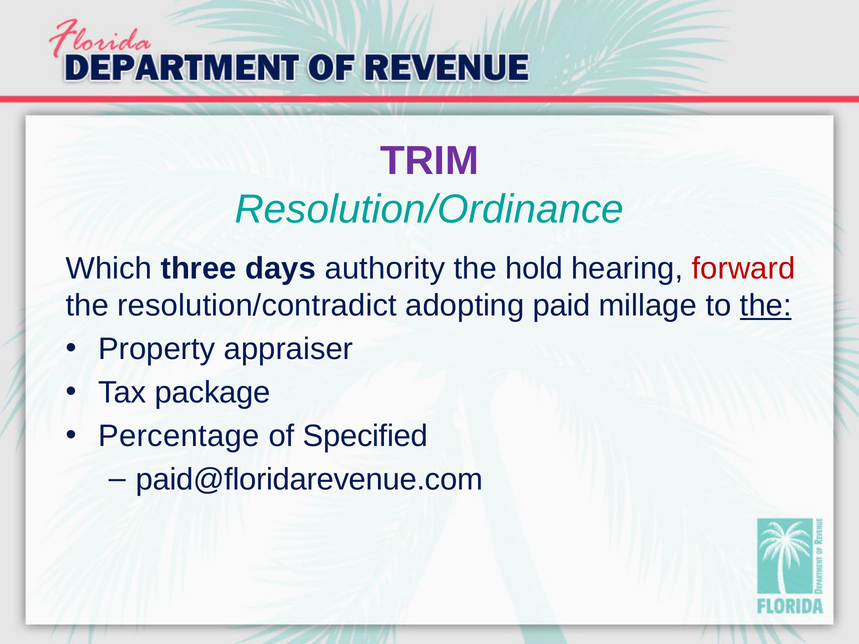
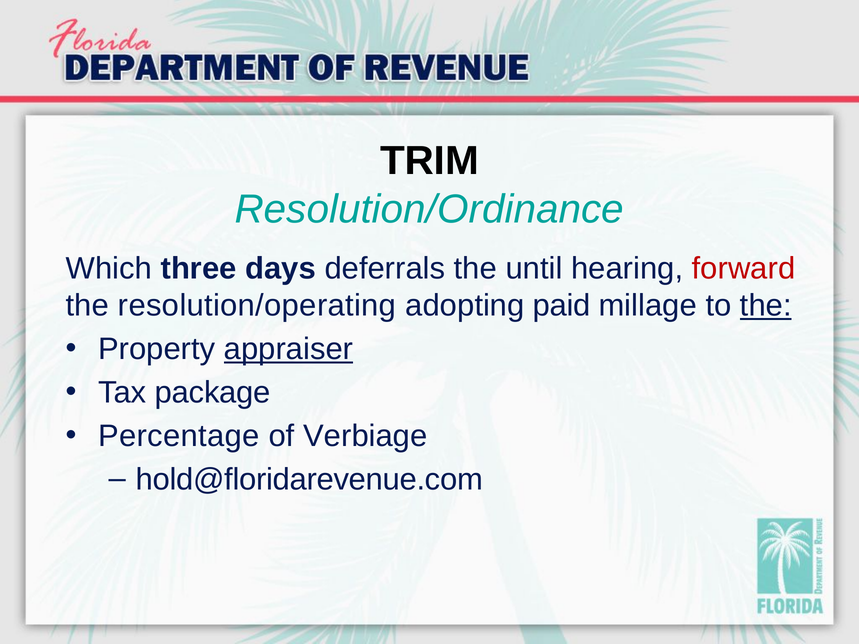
TRIM colour: purple -> black (429, 161)
authority: authority -> deferrals (385, 269)
hold: hold -> until (534, 269)
resolution/contradict: resolution/contradict -> resolution/operating (257, 306)
appraiser underline: none -> present (289, 349)
Specified: Specified -> Verbiage (365, 436)
paid@floridarevenue.com: paid@floridarevenue.com -> hold@floridarevenue.com (309, 480)
